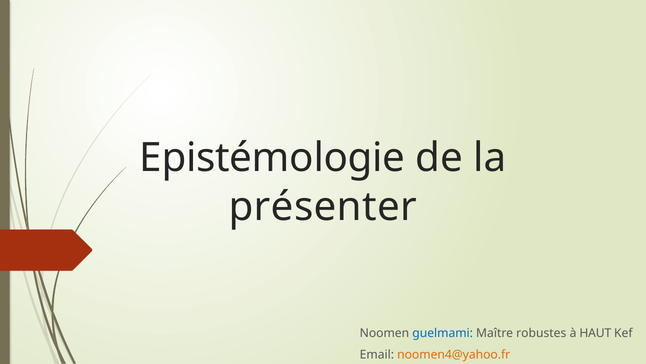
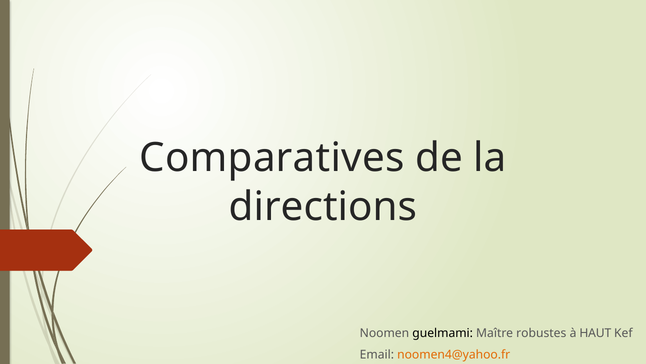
Epistémologie: Epistémologie -> Comparatives (272, 158)
présenter: présenter -> directions (323, 206)
guelmami colour: blue -> black (443, 333)
